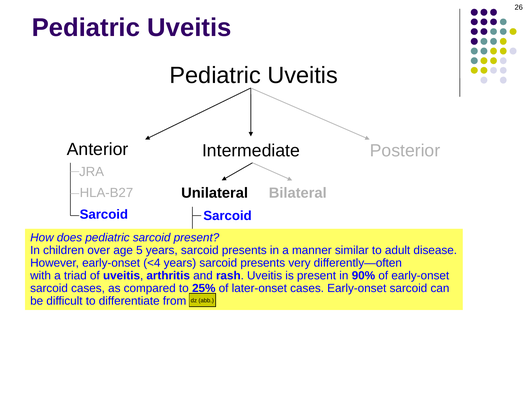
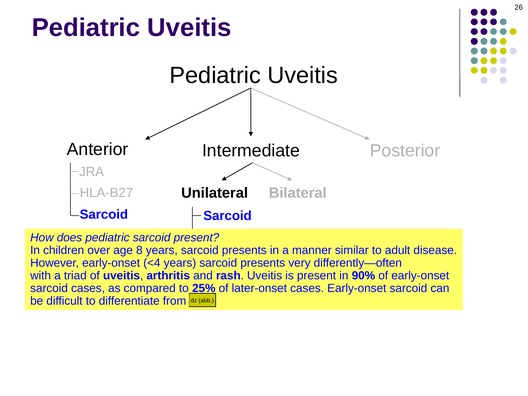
5: 5 -> 8 (139, 250)
